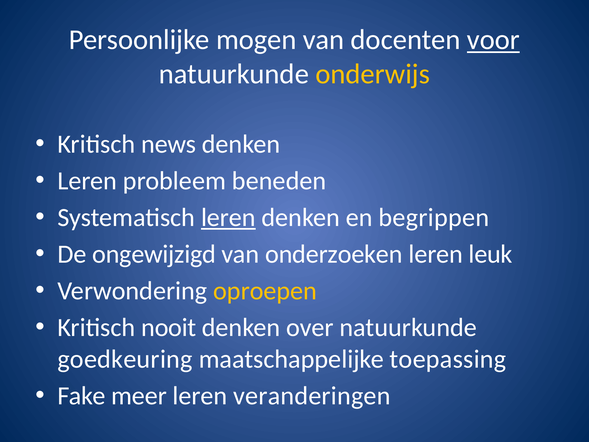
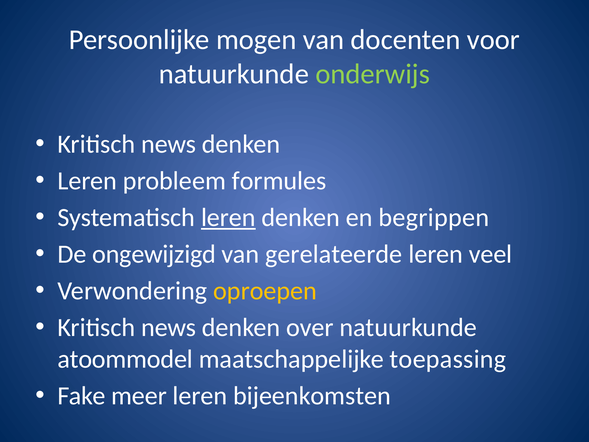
voor underline: present -> none (493, 40)
onderwijs colour: yellow -> light green (373, 74)
beneden: beneden -> formules (279, 181)
onderzoeken: onderzoeken -> gerelateerde (334, 254)
leuk: leuk -> veel (491, 254)
nooit: nooit -> news (169, 327)
goedkeuring: goedkeuring -> atoommodel (125, 359)
veranderingen: veranderingen -> bijeenkomsten (312, 396)
